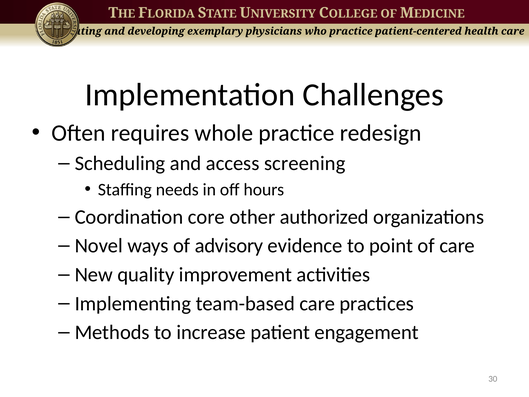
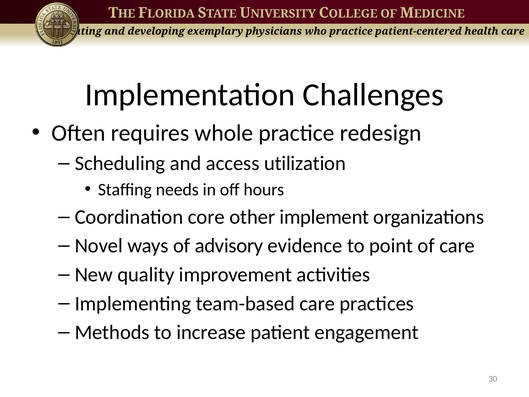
screening: screening -> utilization (305, 163)
authorized: authorized -> implement (324, 217)
